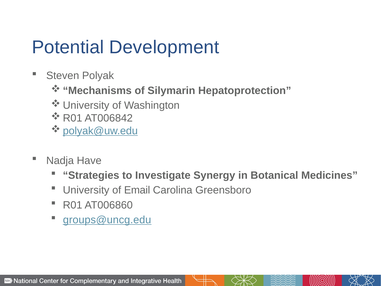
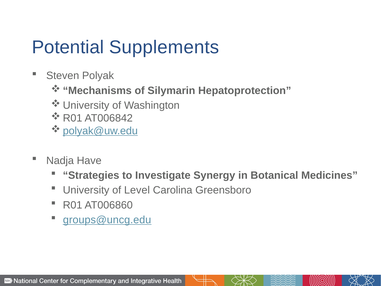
Development: Development -> Supplements (164, 47)
Email: Email -> Level (137, 190)
